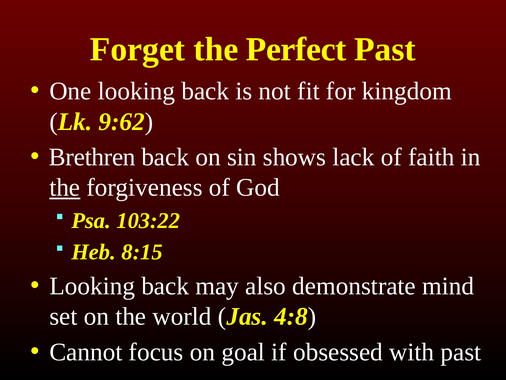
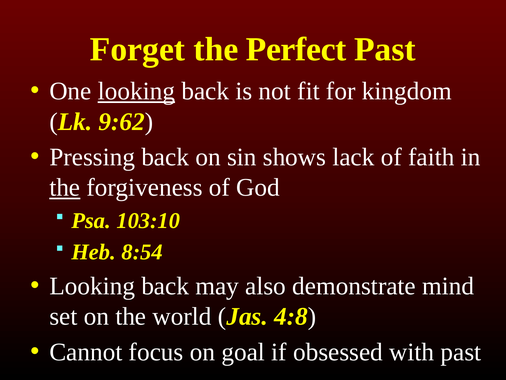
looking underline: none -> present (136, 91)
Brethren: Brethren -> Pressing (92, 157)
103:22: 103:22 -> 103:10 (148, 220)
8:15: 8:15 -> 8:54 (142, 252)
